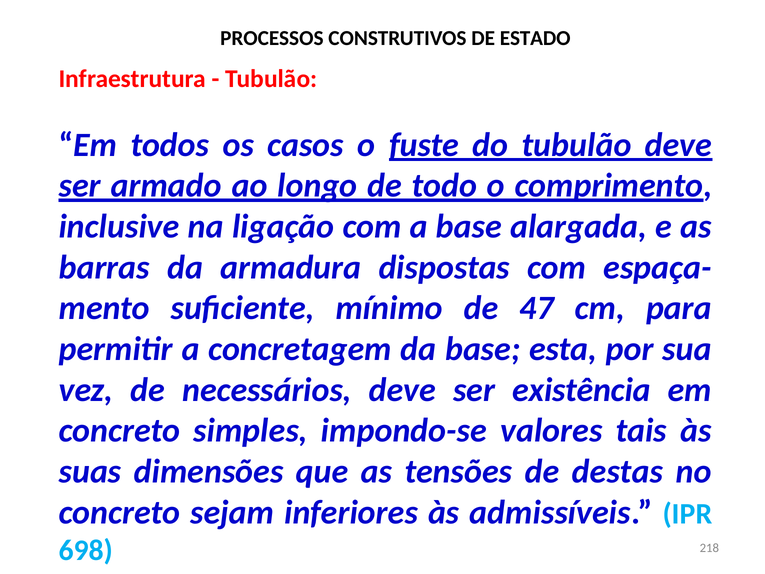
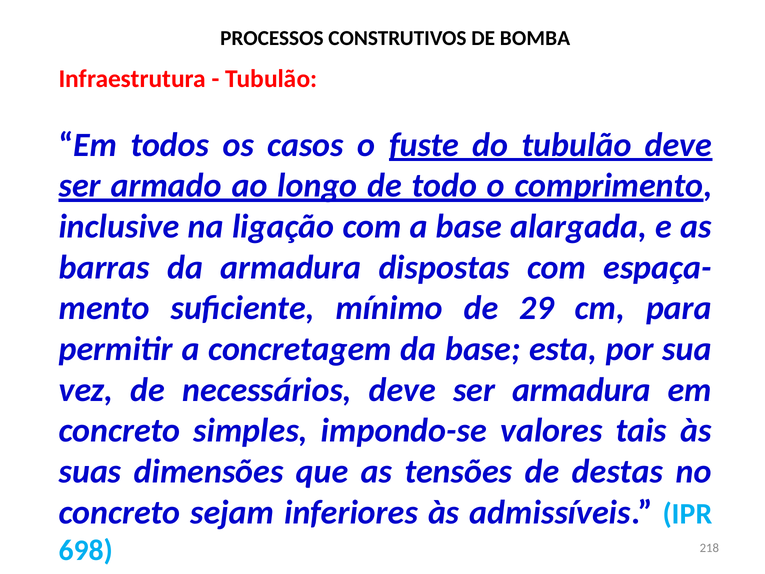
ESTADO: ESTADO -> BOMBA (535, 38)
47: 47 -> 29 (537, 308)
ser existência: existência -> armadura (581, 390)
